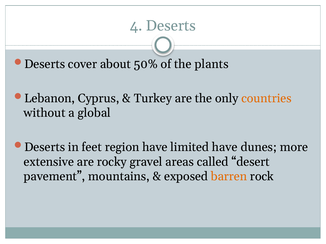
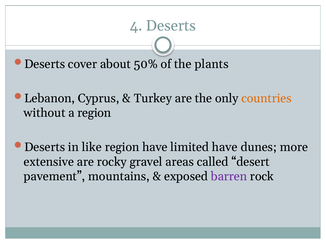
a global: global -> region (94, 113)
feet: feet -> like (92, 147)
barren colour: orange -> purple (229, 177)
